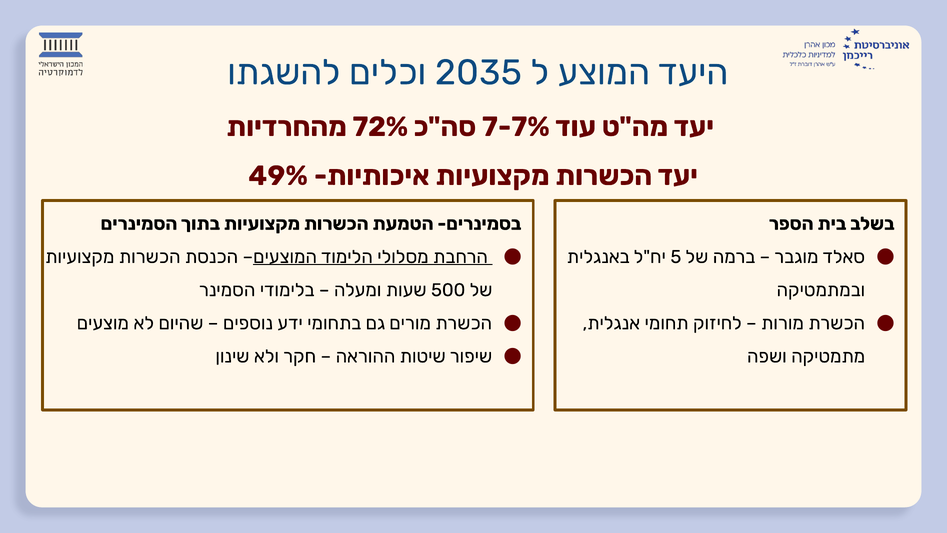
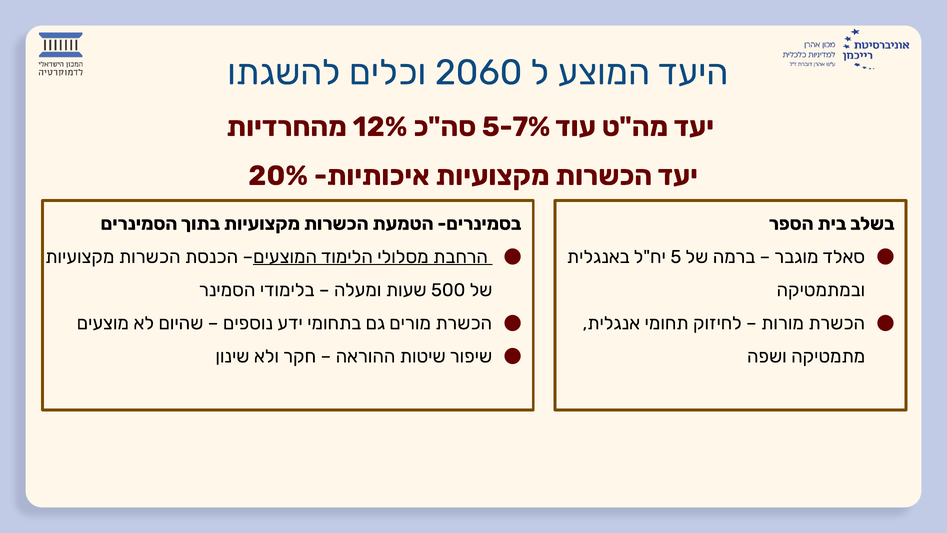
2035: 2035 -> 2060 (479, 72)
72%: 72% -> 12% (380, 127)
7-7%: 7-7% -> 5-7% (516, 127)
49%: 49% -> 20% (278, 176)
